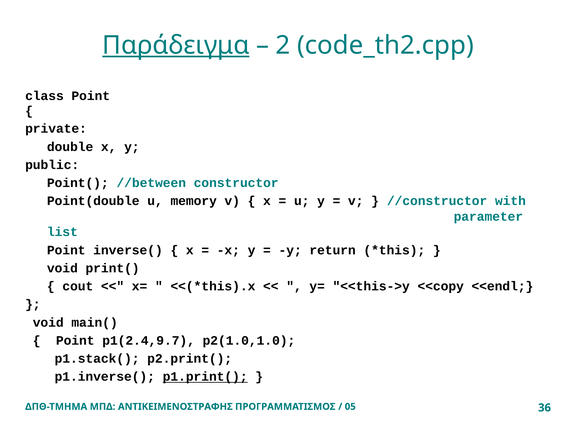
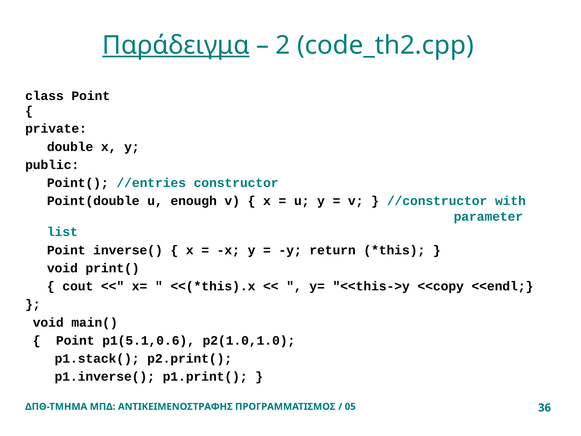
//between: //between -> //entries (151, 183)
memory: memory -> enough (194, 201)
p1(2.4,9.7: p1(2.4,9.7 -> p1(5.1,0.6 (149, 340)
p1.print( underline: present -> none (205, 376)
